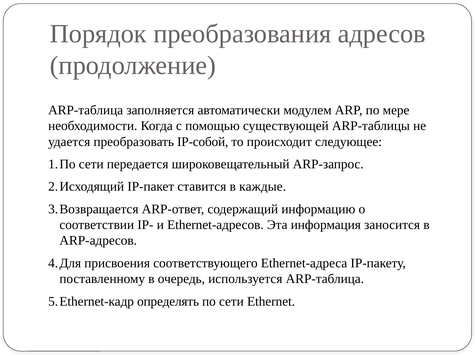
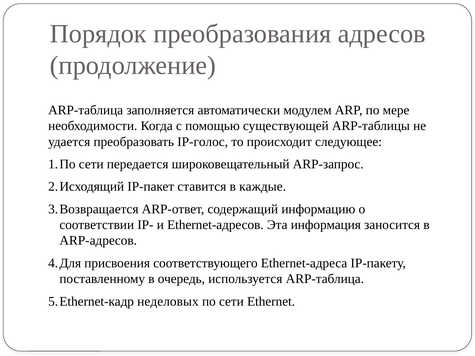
IP-собой: IP-собой -> IP-голос (203, 142)
определять: определять -> неделовых (168, 302)
